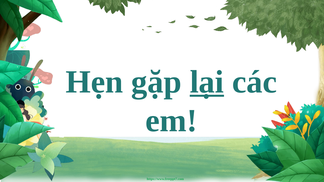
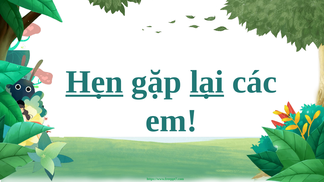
Hẹn underline: none -> present (94, 82)
